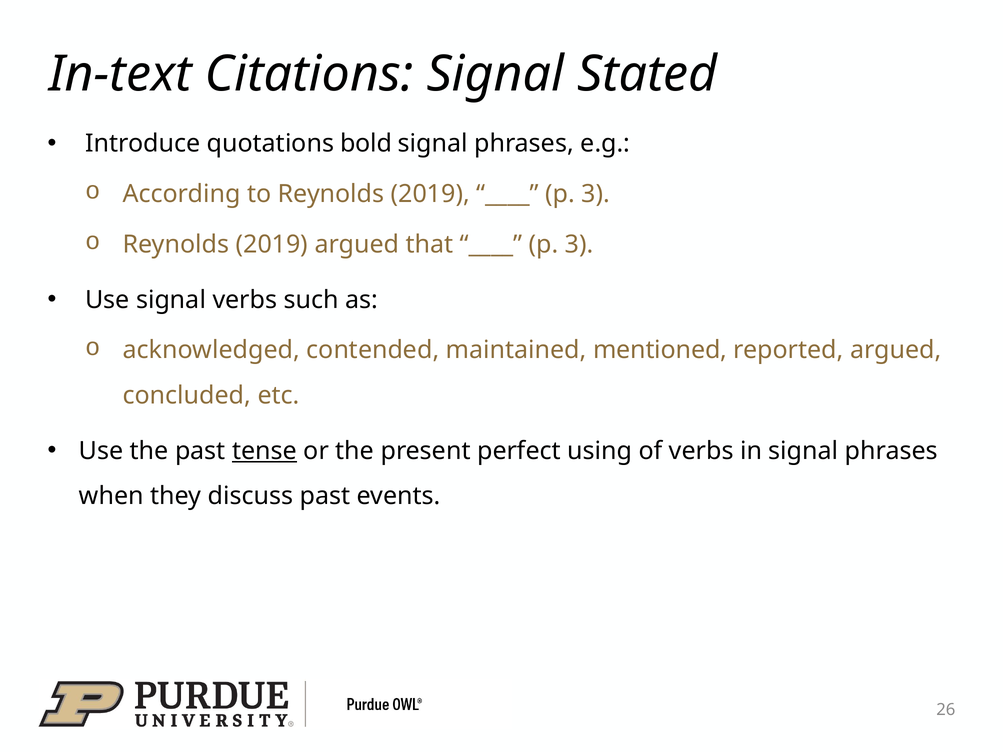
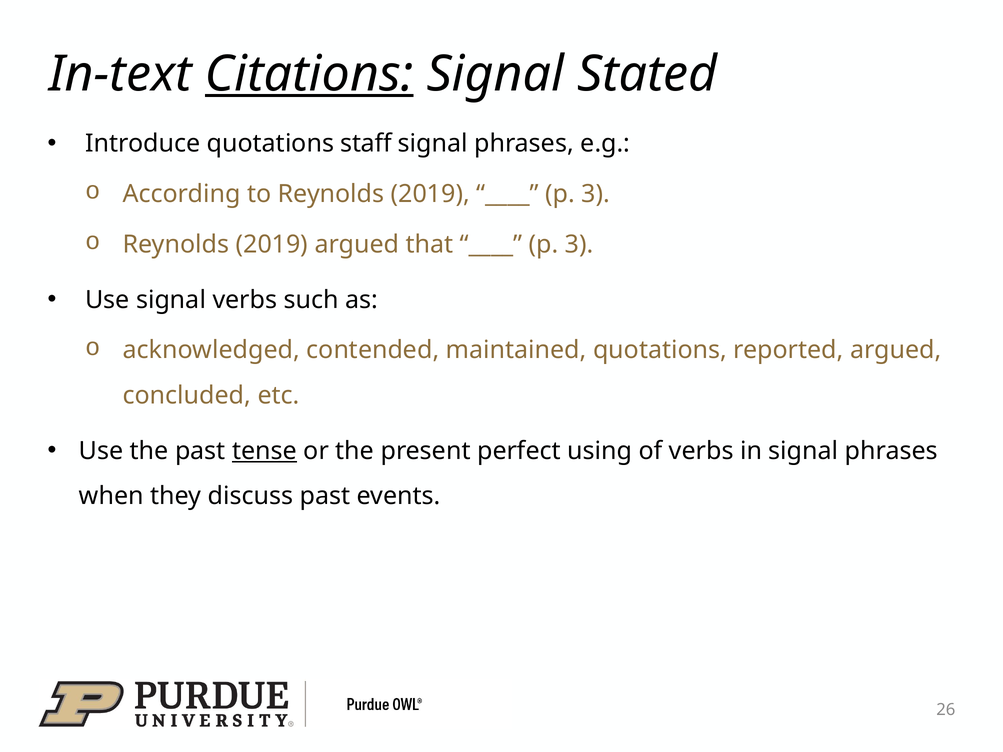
Citations underline: none -> present (309, 74)
bold: bold -> staff (366, 144)
maintained mentioned: mentioned -> quotations (660, 350)
